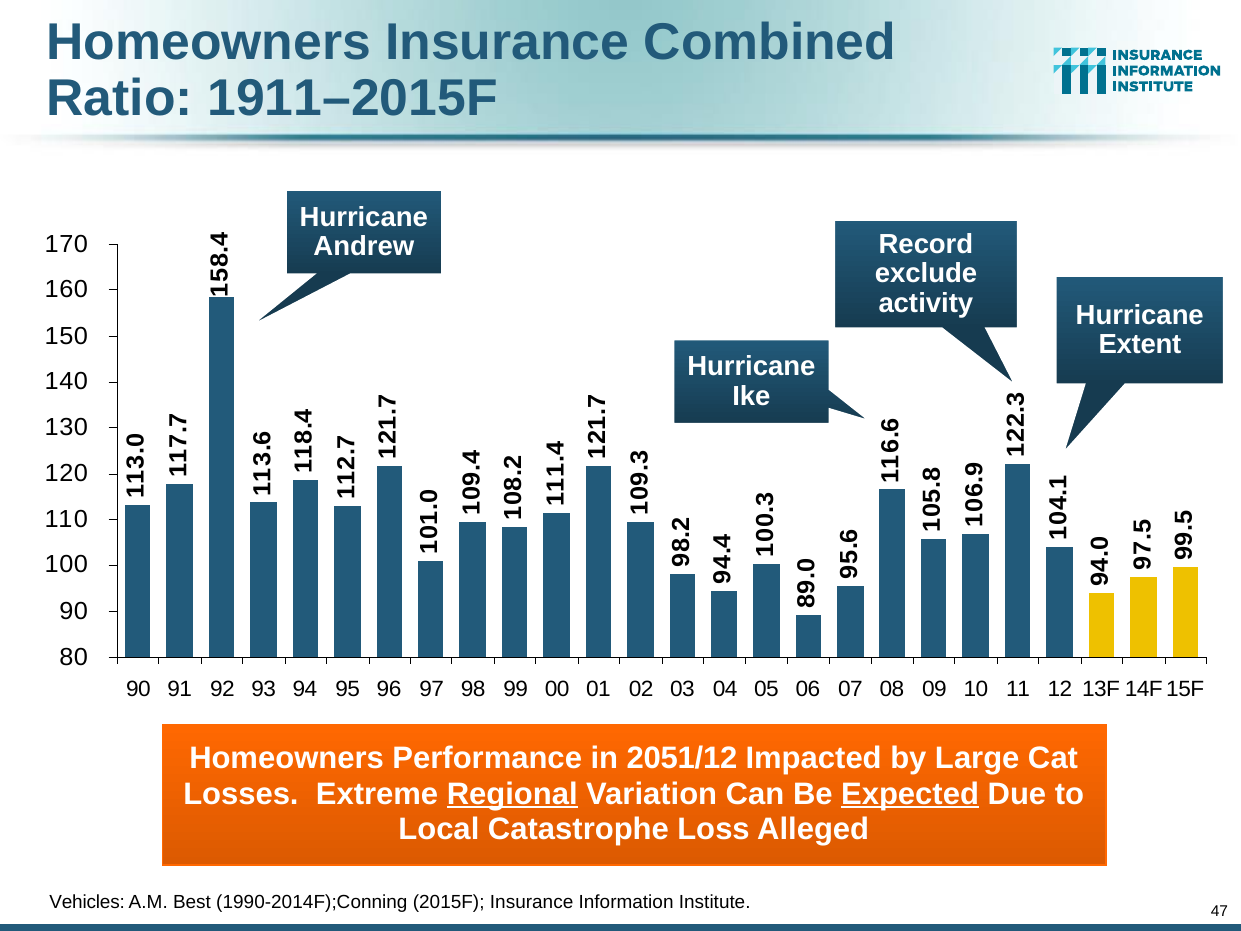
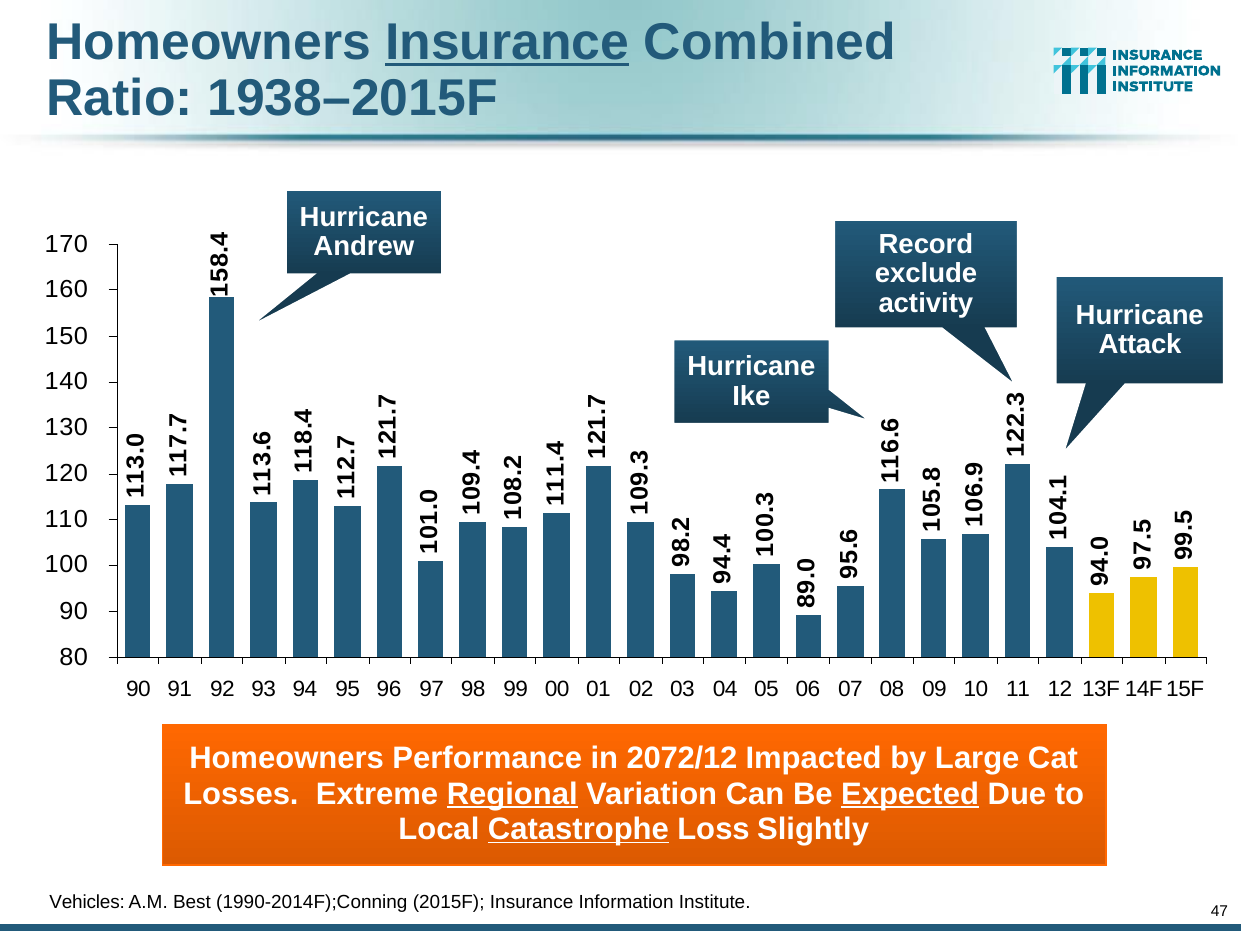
Insurance underline: none -> present (507, 42)
1911–2015F: 1911–2015F -> 1938–2015F (352, 98)
Extent: Extent -> Attack (1140, 345)
2051/12: 2051/12 -> 2072/12 (682, 758)
Catastrophe underline: none -> present (578, 829)
Alleged: Alleged -> Slightly (813, 829)
